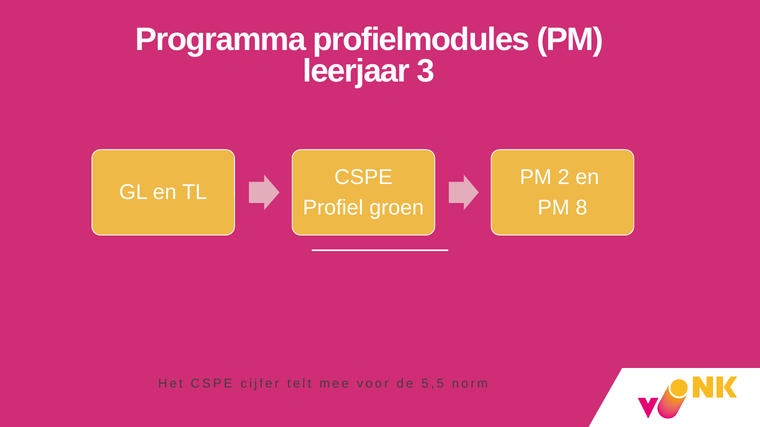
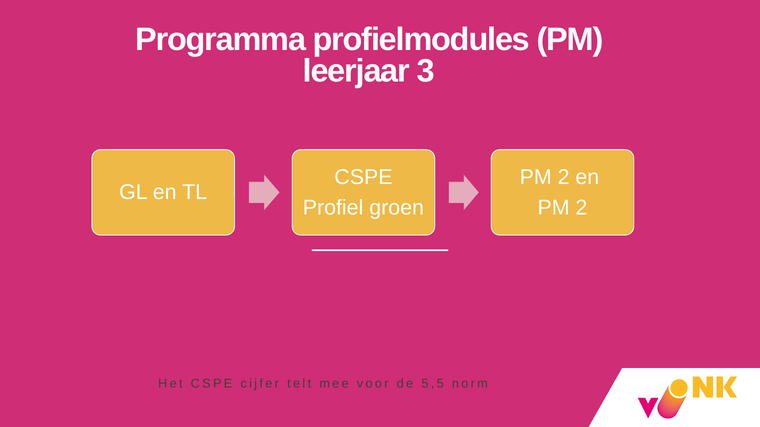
8: 8 -> 2 (581, 208)
